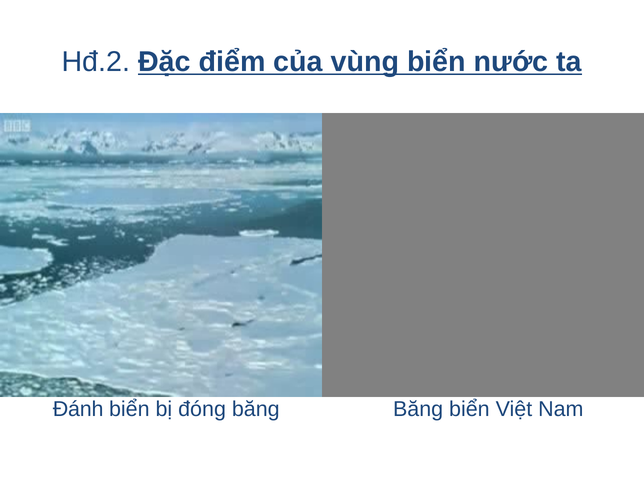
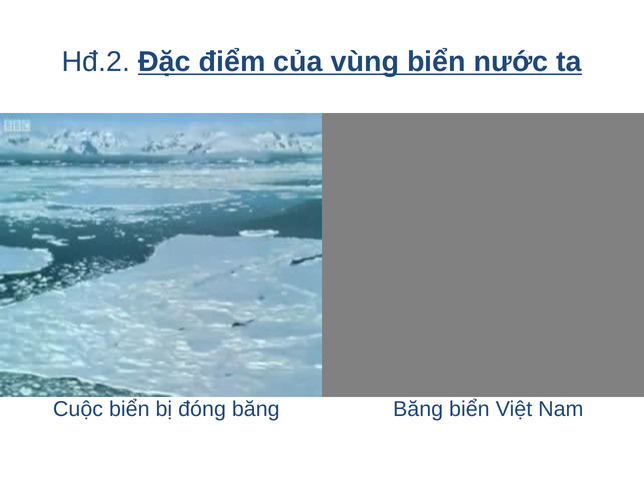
Đánh: Đánh -> Cuộc (78, 409)
